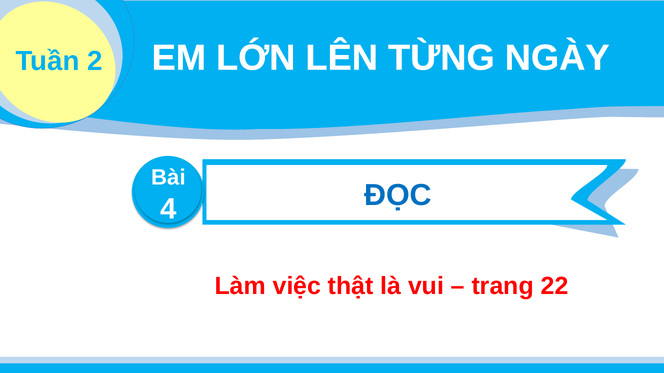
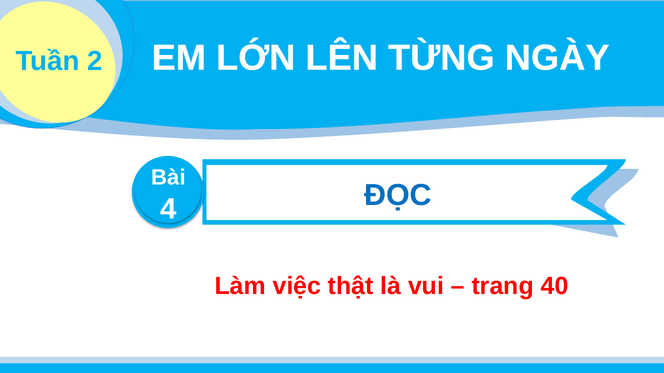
22: 22 -> 40 (555, 287)
